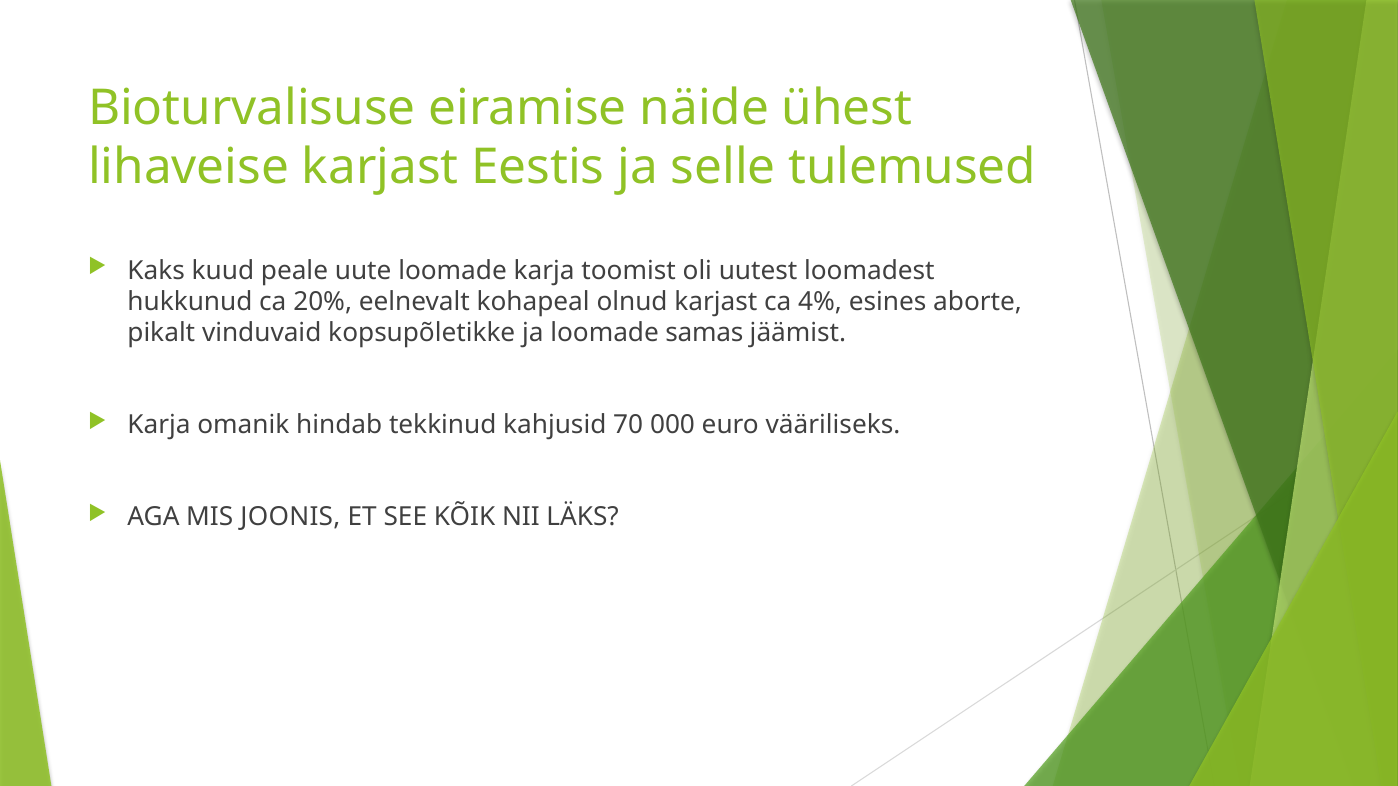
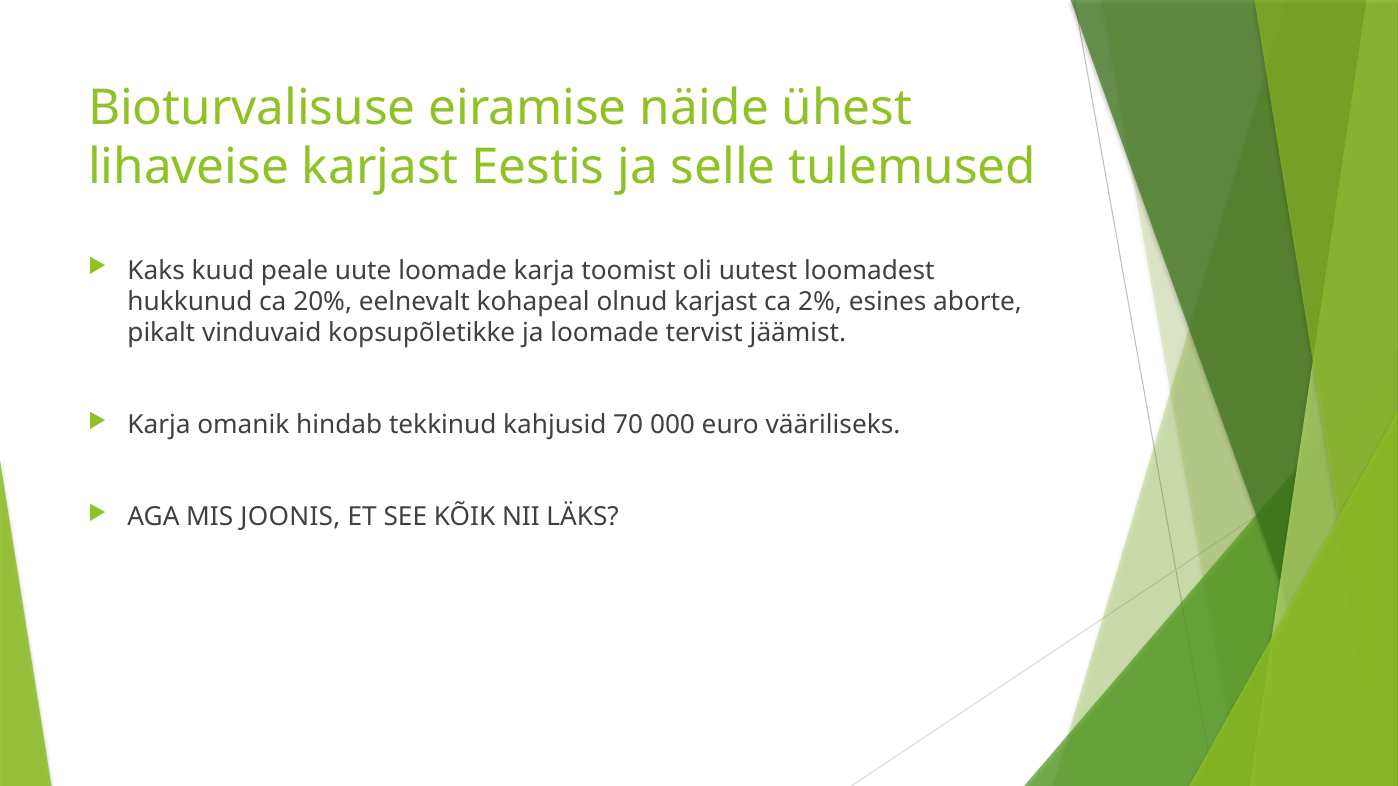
4%: 4% -> 2% (820, 302)
samas: samas -> tervist (704, 333)
